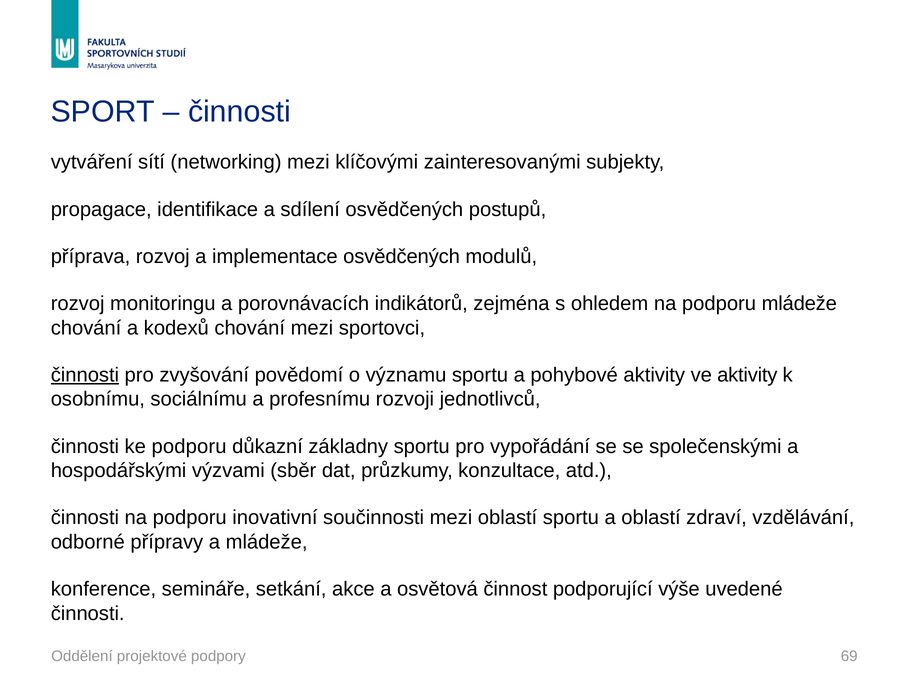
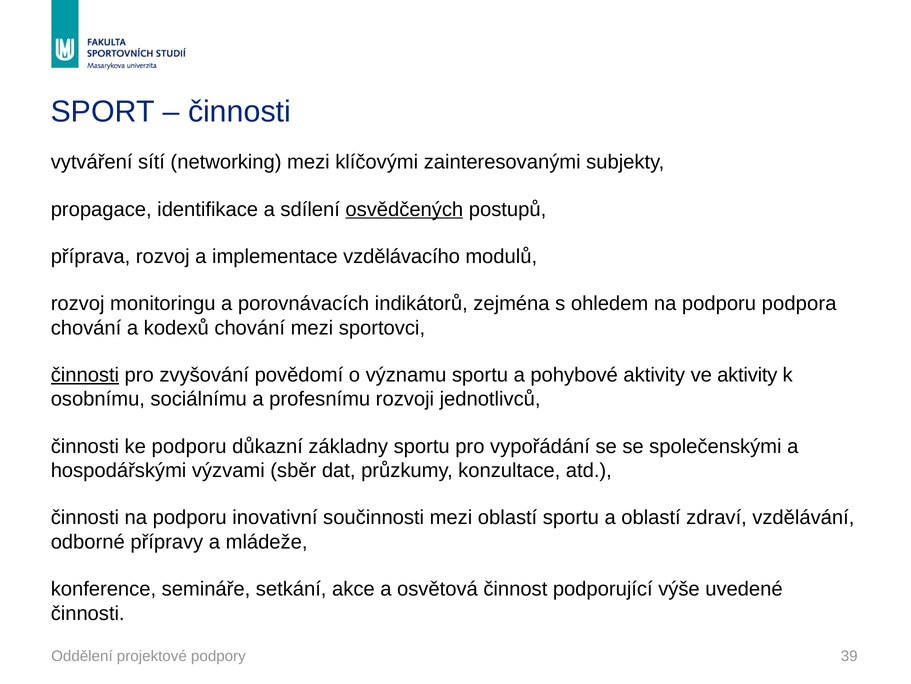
osvědčených underline: none -> present (404, 209)
implementace osvědčených: osvědčených -> vzdělávacího (402, 256)
podporu mládeže: mládeže -> podpora (799, 303)
69: 69 -> 39 (849, 655)
